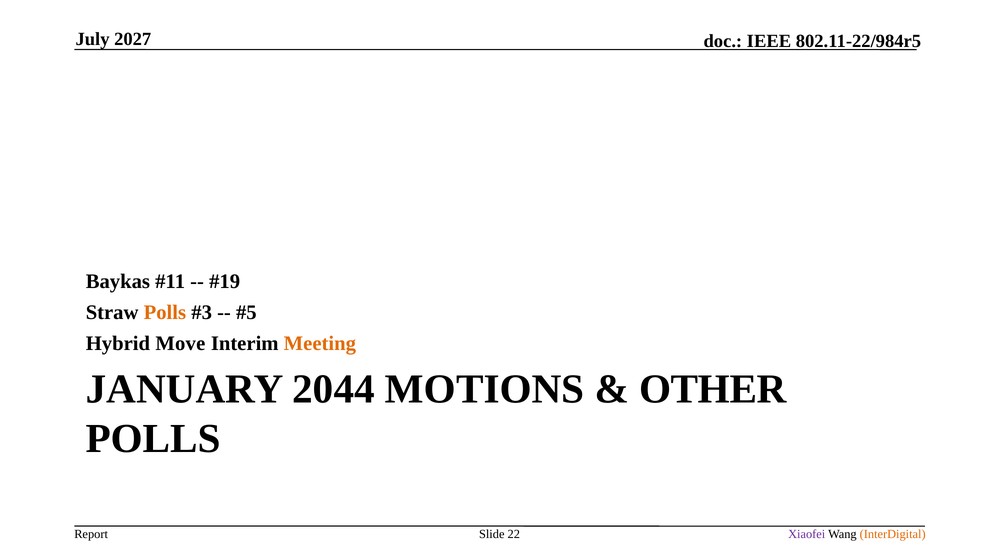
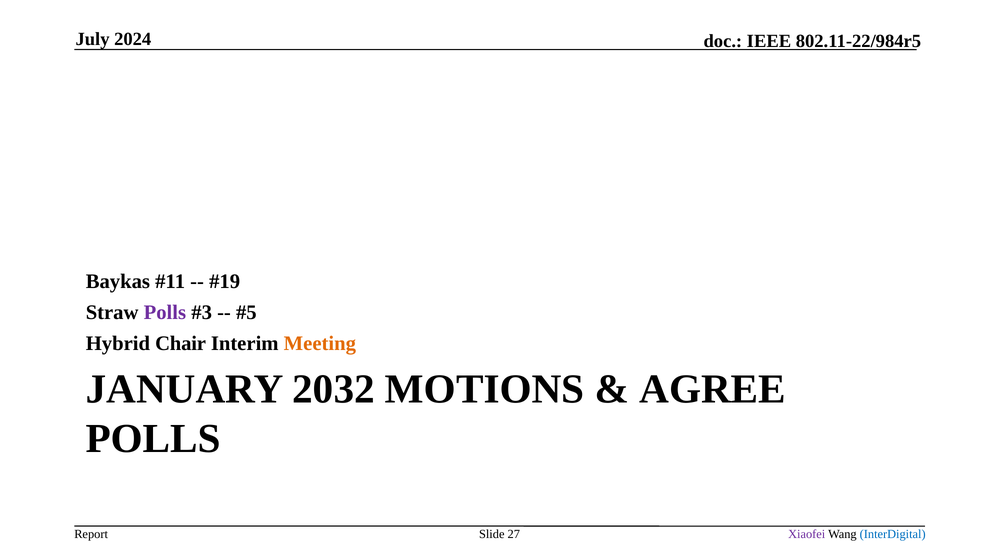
2027: 2027 -> 2024 (133, 39)
Polls colour: orange -> purple (165, 312)
Move: Move -> Chair (181, 343)
2044: 2044 -> 2032 (334, 390)
OTHER: OTHER -> AGREE (713, 390)
22: 22 -> 27 (514, 535)
InterDigital colour: orange -> blue (893, 535)
